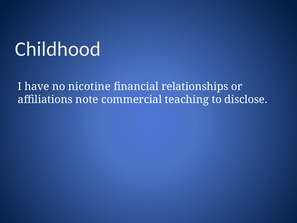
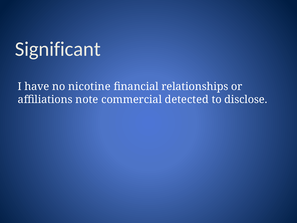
Childhood: Childhood -> Significant (58, 49)
teaching: teaching -> detected (187, 99)
